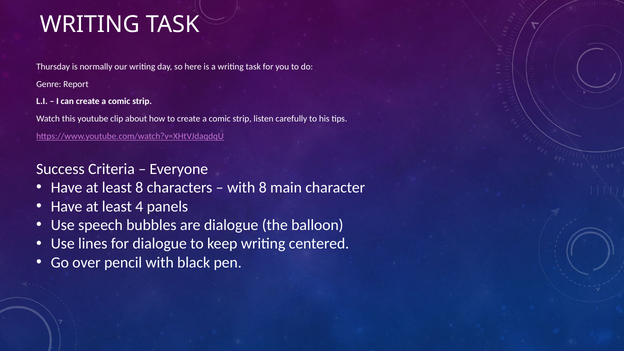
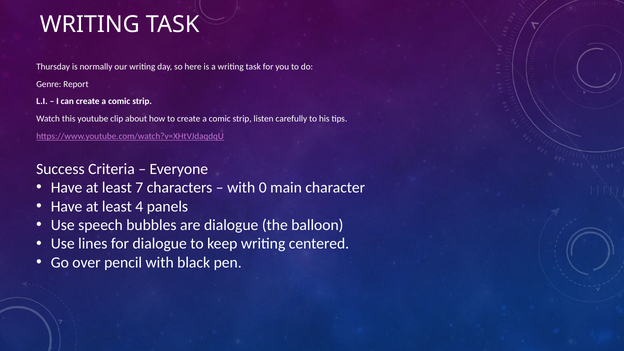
least 8: 8 -> 7 (139, 188)
with 8: 8 -> 0 (263, 188)
